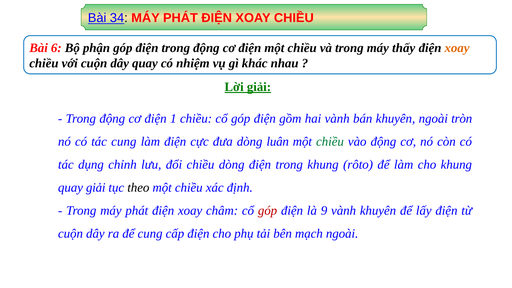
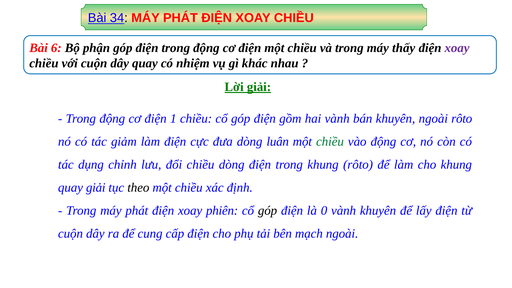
xoay colour: orange -> purple (457, 48)
ngoài tròn: tròn -> rôto (462, 118)
tác cung: cung -> giảm (124, 142)
châm: châm -> phiên (222, 211)
góp colour: red -> black (268, 211)
9: 9 -> 0 (324, 211)
